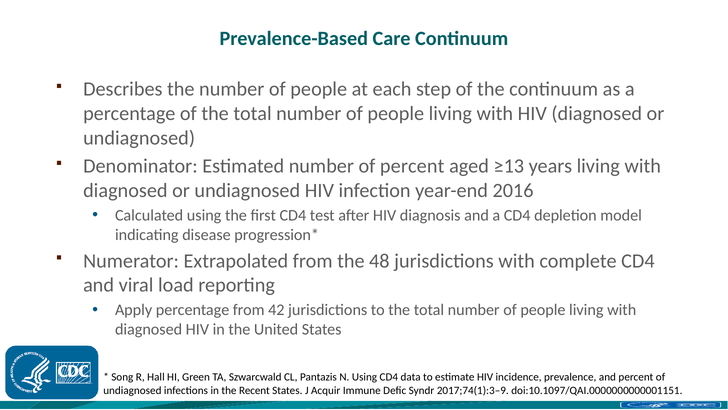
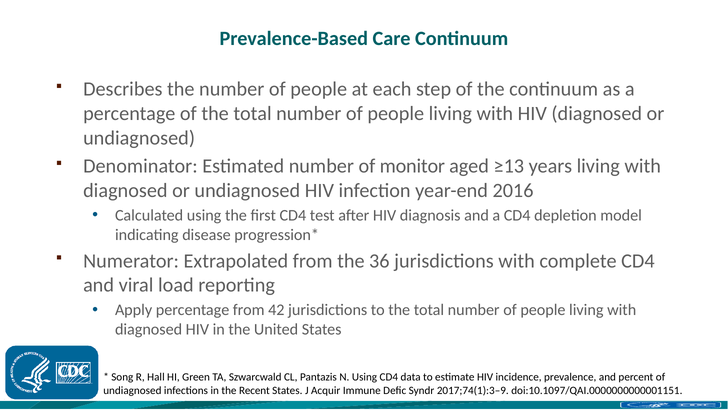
of percent: percent -> monitor (412, 166)
48: 48 -> 36 (379, 261)
